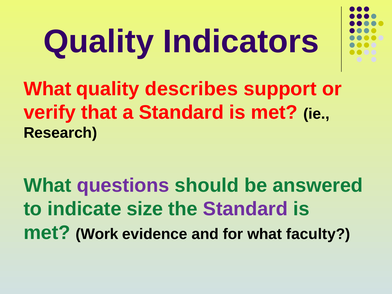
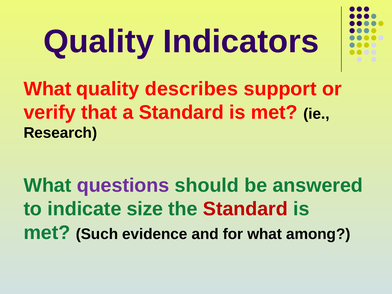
Standard colour: purple -> red (245, 209)
Work: Work -> Such (97, 234)
faculty: faculty -> among (318, 234)
